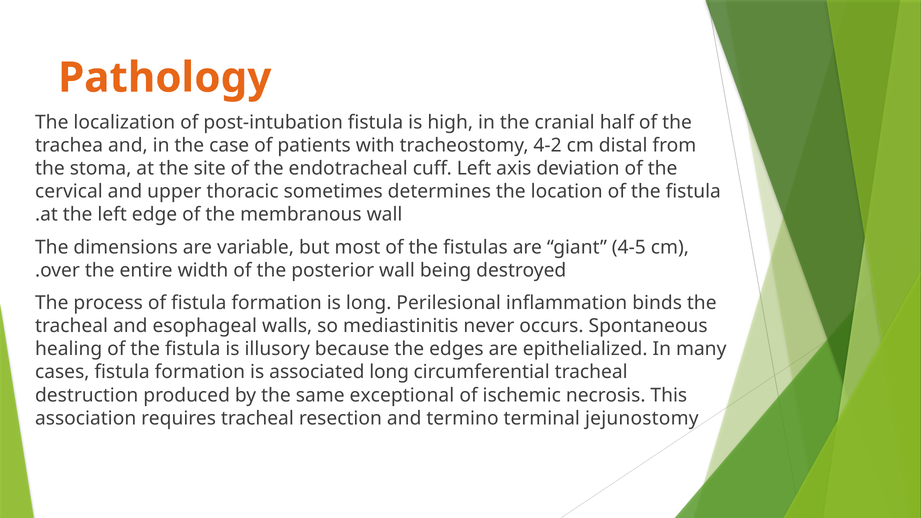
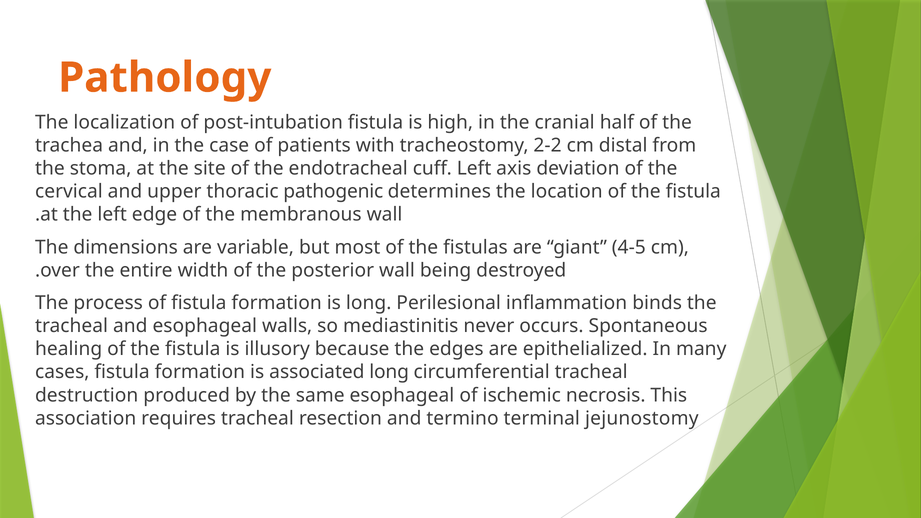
4-2: 4-2 -> 2-2 (548, 145)
sometimes: sometimes -> pathogenic (333, 192)
same exceptional: exceptional -> esophageal (402, 395)
